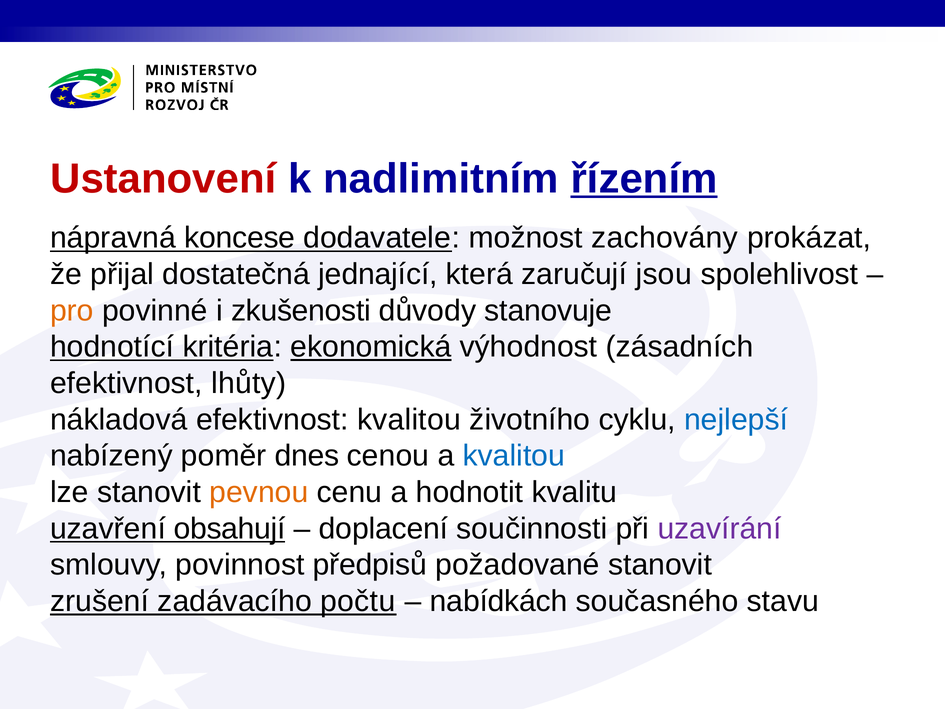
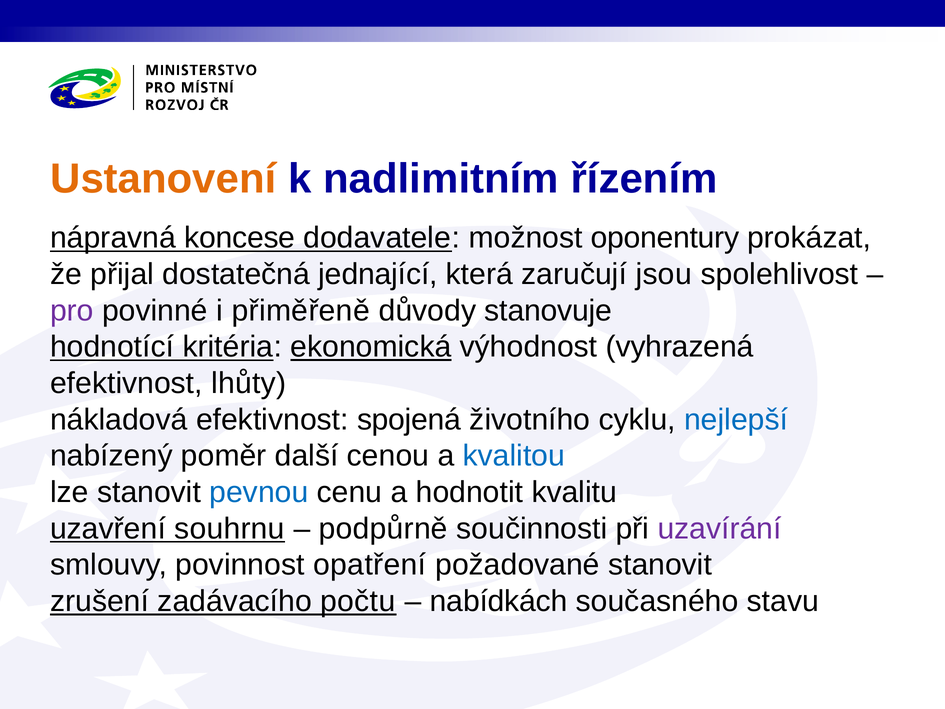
Ustanovení colour: red -> orange (163, 179)
řízením underline: present -> none (644, 179)
zachovány: zachovány -> oponentury (665, 238)
pro colour: orange -> purple (72, 311)
zkušenosti: zkušenosti -> přiměřeně (301, 311)
zásadních: zásadních -> vyhrazená (680, 347)
efektivnost kvalitou: kvalitou -> spojená (409, 419)
dnes: dnes -> další (307, 456)
pevnou colour: orange -> blue (259, 492)
obsahují: obsahují -> souhrnu (229, 528)
doplacení: doplacení -> podpůrně (383, 528)
předpisů: předpisů -> opatření (370, 565)
